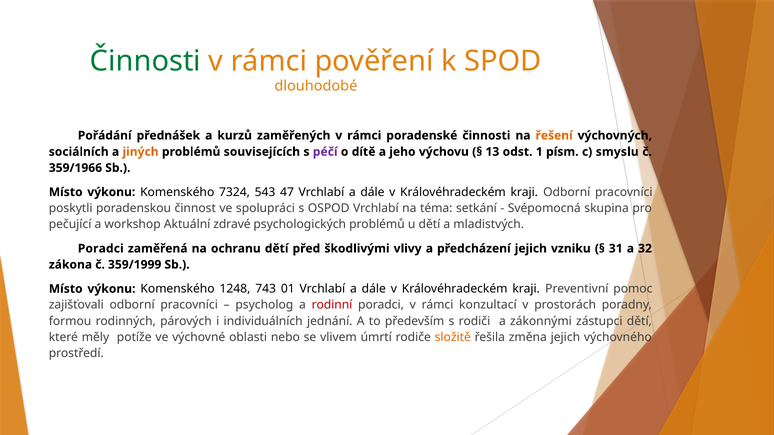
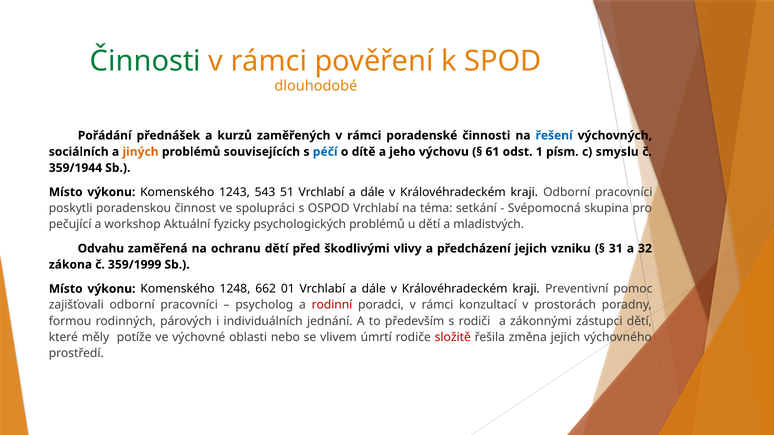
řešení colour: orange -> blue (554, 136)
péčí colour: purple -> blue (325, 152)
13: 13 -> 61 (492, 152)
359/1966: 359/1966 -> 359/1944 (75, 168)
7324: 7324 -> 1243 (234, 192)
47: 47 -> 51 (287, 192)
zdravé: zdravé -> fyzicky (232, 225)
Poradci: Poradci -> Odvahu (101, 249)
743: 743 -> 662 (266, 289)
složitě colour: orange -> red (453, 337)
